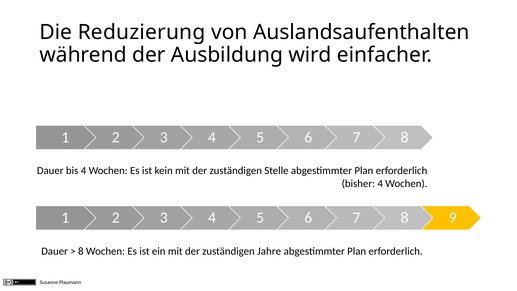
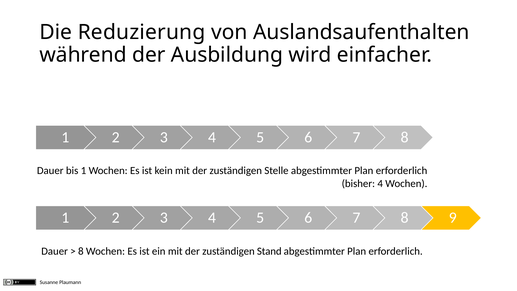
bis 4: 4 -> 1 (83, 171)
Jahre: Jahre -> Stand (269, 251)
